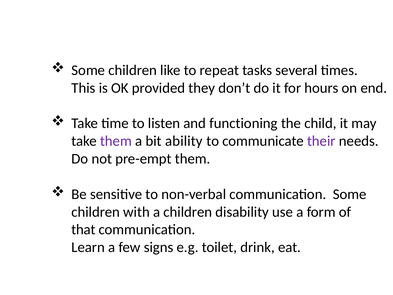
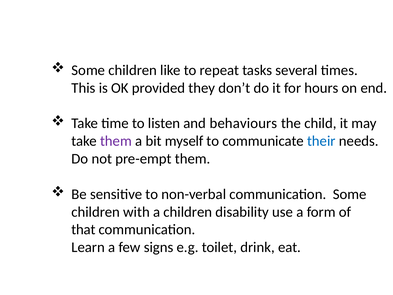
functioning: functioning -> behaviours (243, 123)
ability: ability -> myself (184, 141)
their colour: purple -> blue (321, 141)
